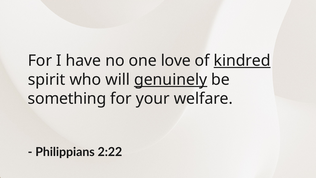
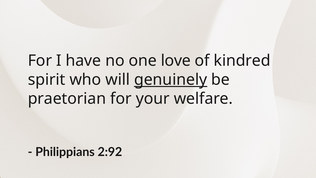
kindred underline: present -> none (242, 61)
something: something -> praetorian (67, 98)
2:22: 2:22 -> 2:92 (110, 152)
